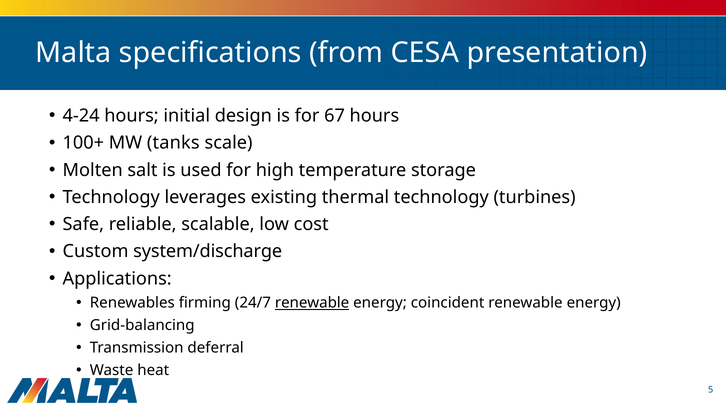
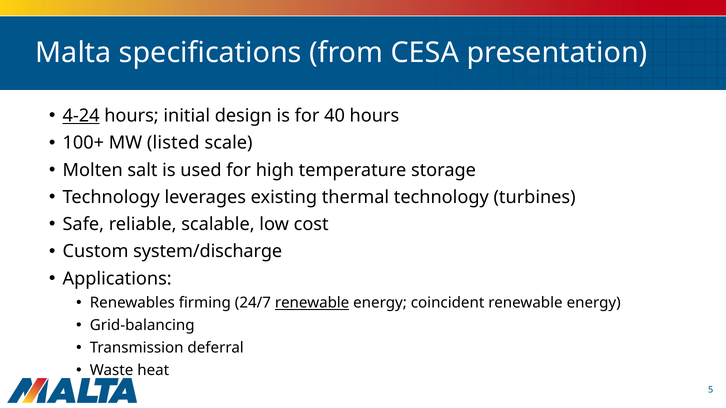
4-24 underline: none -> present (81, 116)
67: 67 -> 40 (335, 116)
tanks: tanks -> listed (173, 143)
